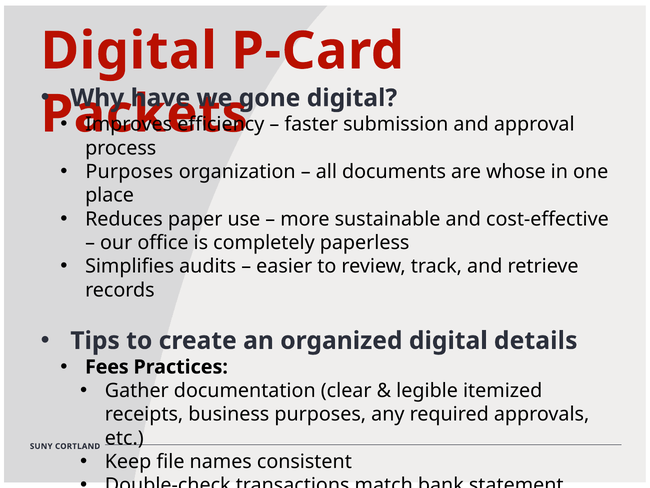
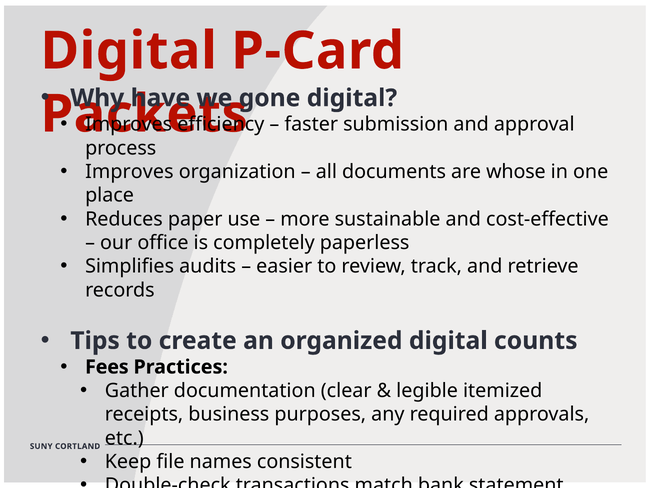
Purposes: Purposes -> Improves (129, 172)
details: details -> counts (536, 340)
